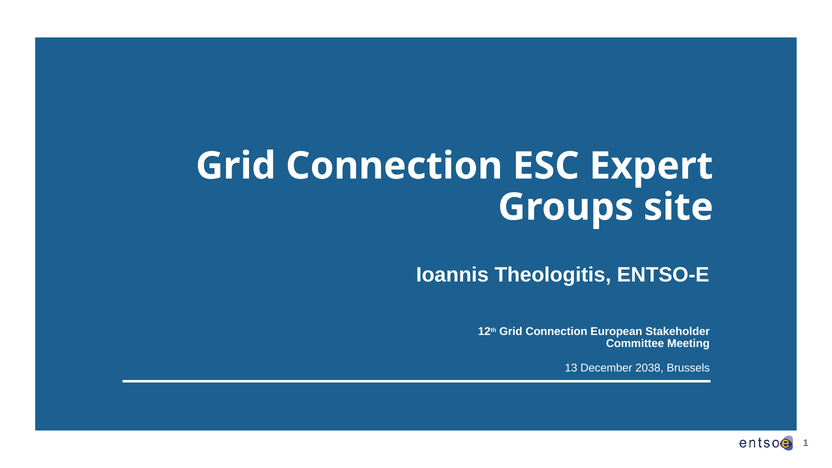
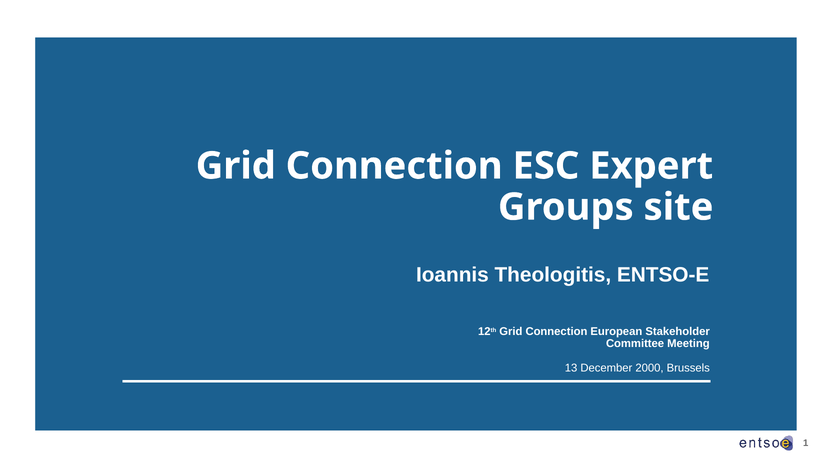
2038: 2038 -> 2000 (650, 368)
